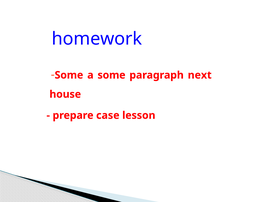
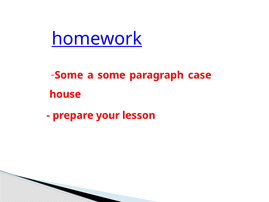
homework underline: none -> present (97, 39)
next: next -> case (200, 75)
case: case -> your (108, 115)
